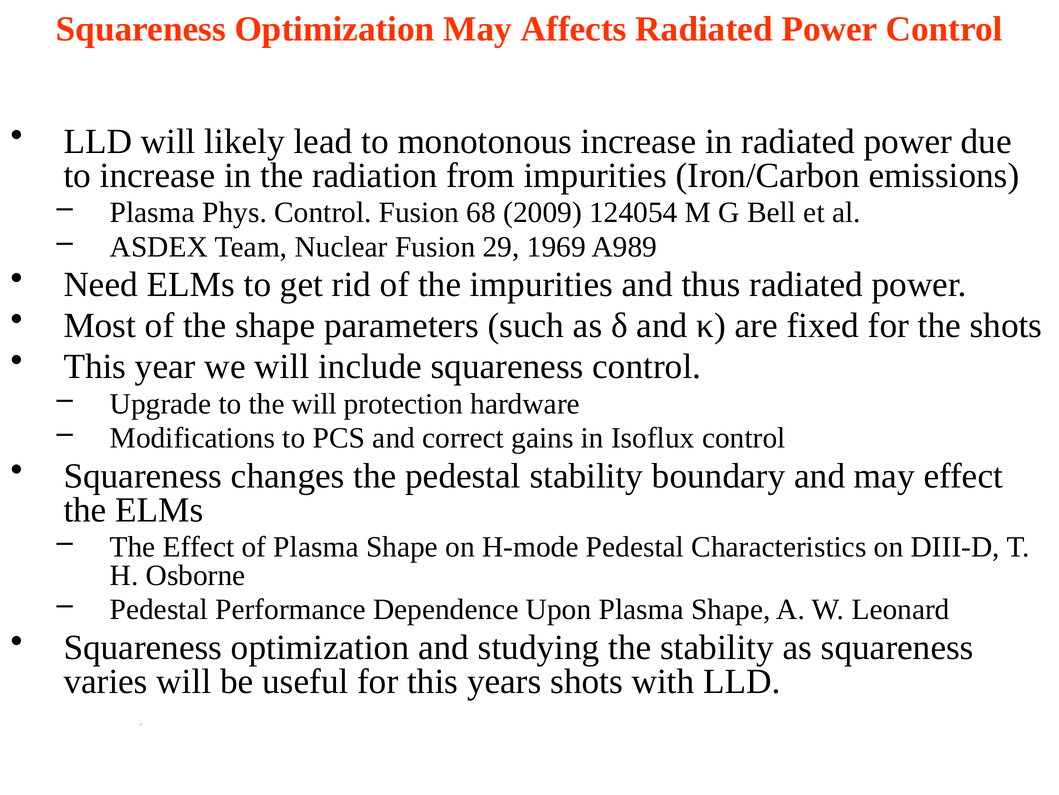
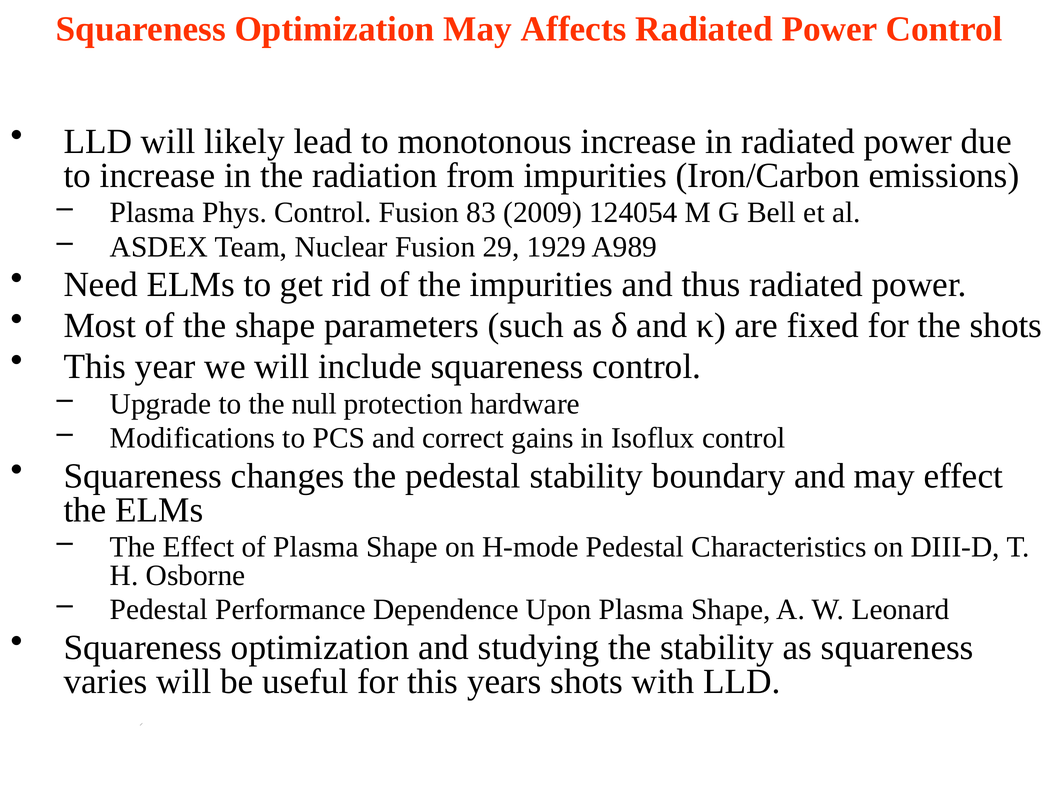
68: 68 -> 83 (481, 212)
1969: 1969 -> 1929 (556, 247)
the will: will -> null (314, 404)
